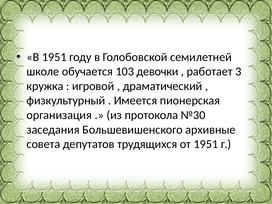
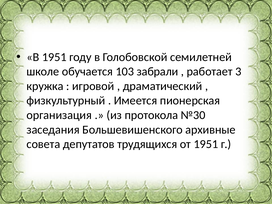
девочки: девочки -> забрали (157, 72)
